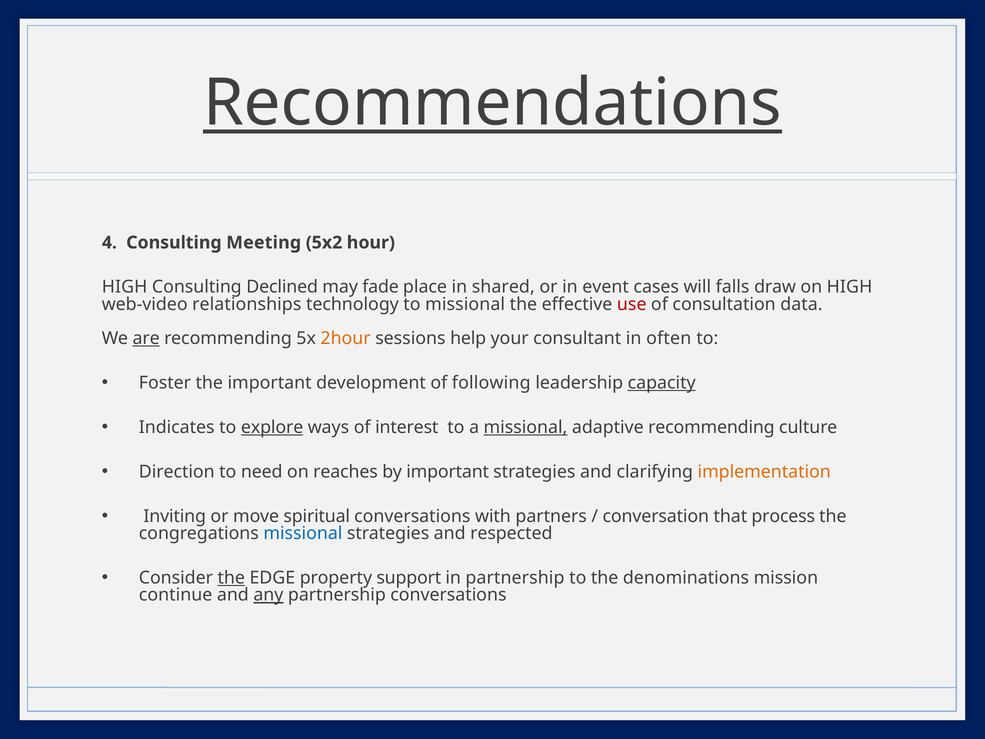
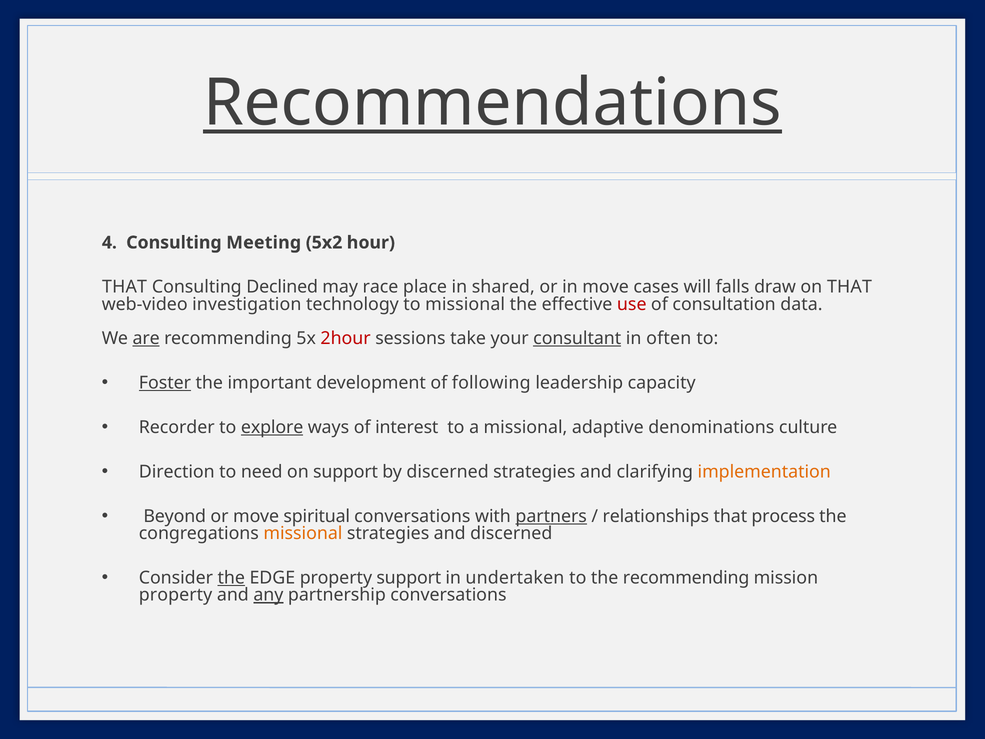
HIGH: HIGH -> THAT (125, 287)
fade: fade -> race (381, 287)
in event: event -> move (606, 287)
on HIGH: HIGH -> THAT (849, 287)
relationships: relationships -> investigation (247, 304)
2hour colour: orange -> red (346, 338)
help: help -> take (468, 338)
consultant underline: none -> present (577, 338)
Foster underline: none -> present (165, 383)
capacity underline: present -> none (662, 383)
Indicates: Indicates -> Recorder (177, 427)
missional underline: present -> none (525, 427)
adaptive recommending: recommending -> denominations (711, 427)
on reaches: reaches -> support (346, 472)
by important: important -> discerned (448, 472)
Inviting: Inviting -> Beyond (175, 516)
partners underline: none -> present (551, 516)
conversation: conversation -> relationships (656, 516)
missional colour: blue -> orange (303, 533)
and respected: respected -> discerned (511, 533)
in partnership: partnership -> undertaken (515, 578)
the denominations: denominations -> recommending (686, 578)
continue: continue -> property (176, 595)
